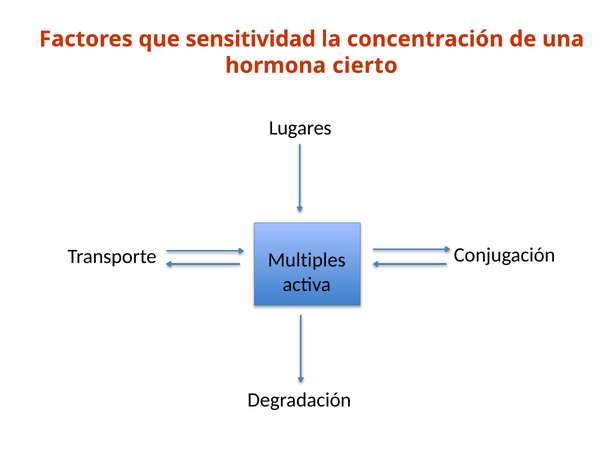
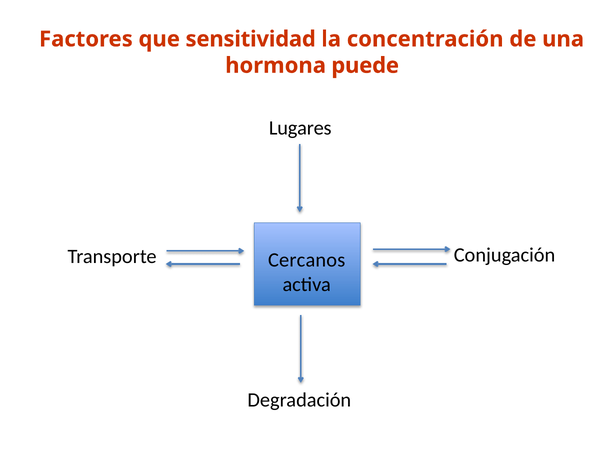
cierto: cierto -> puede (365, 66)
Multiples: Multiples -> Cercanos (307, 260)
